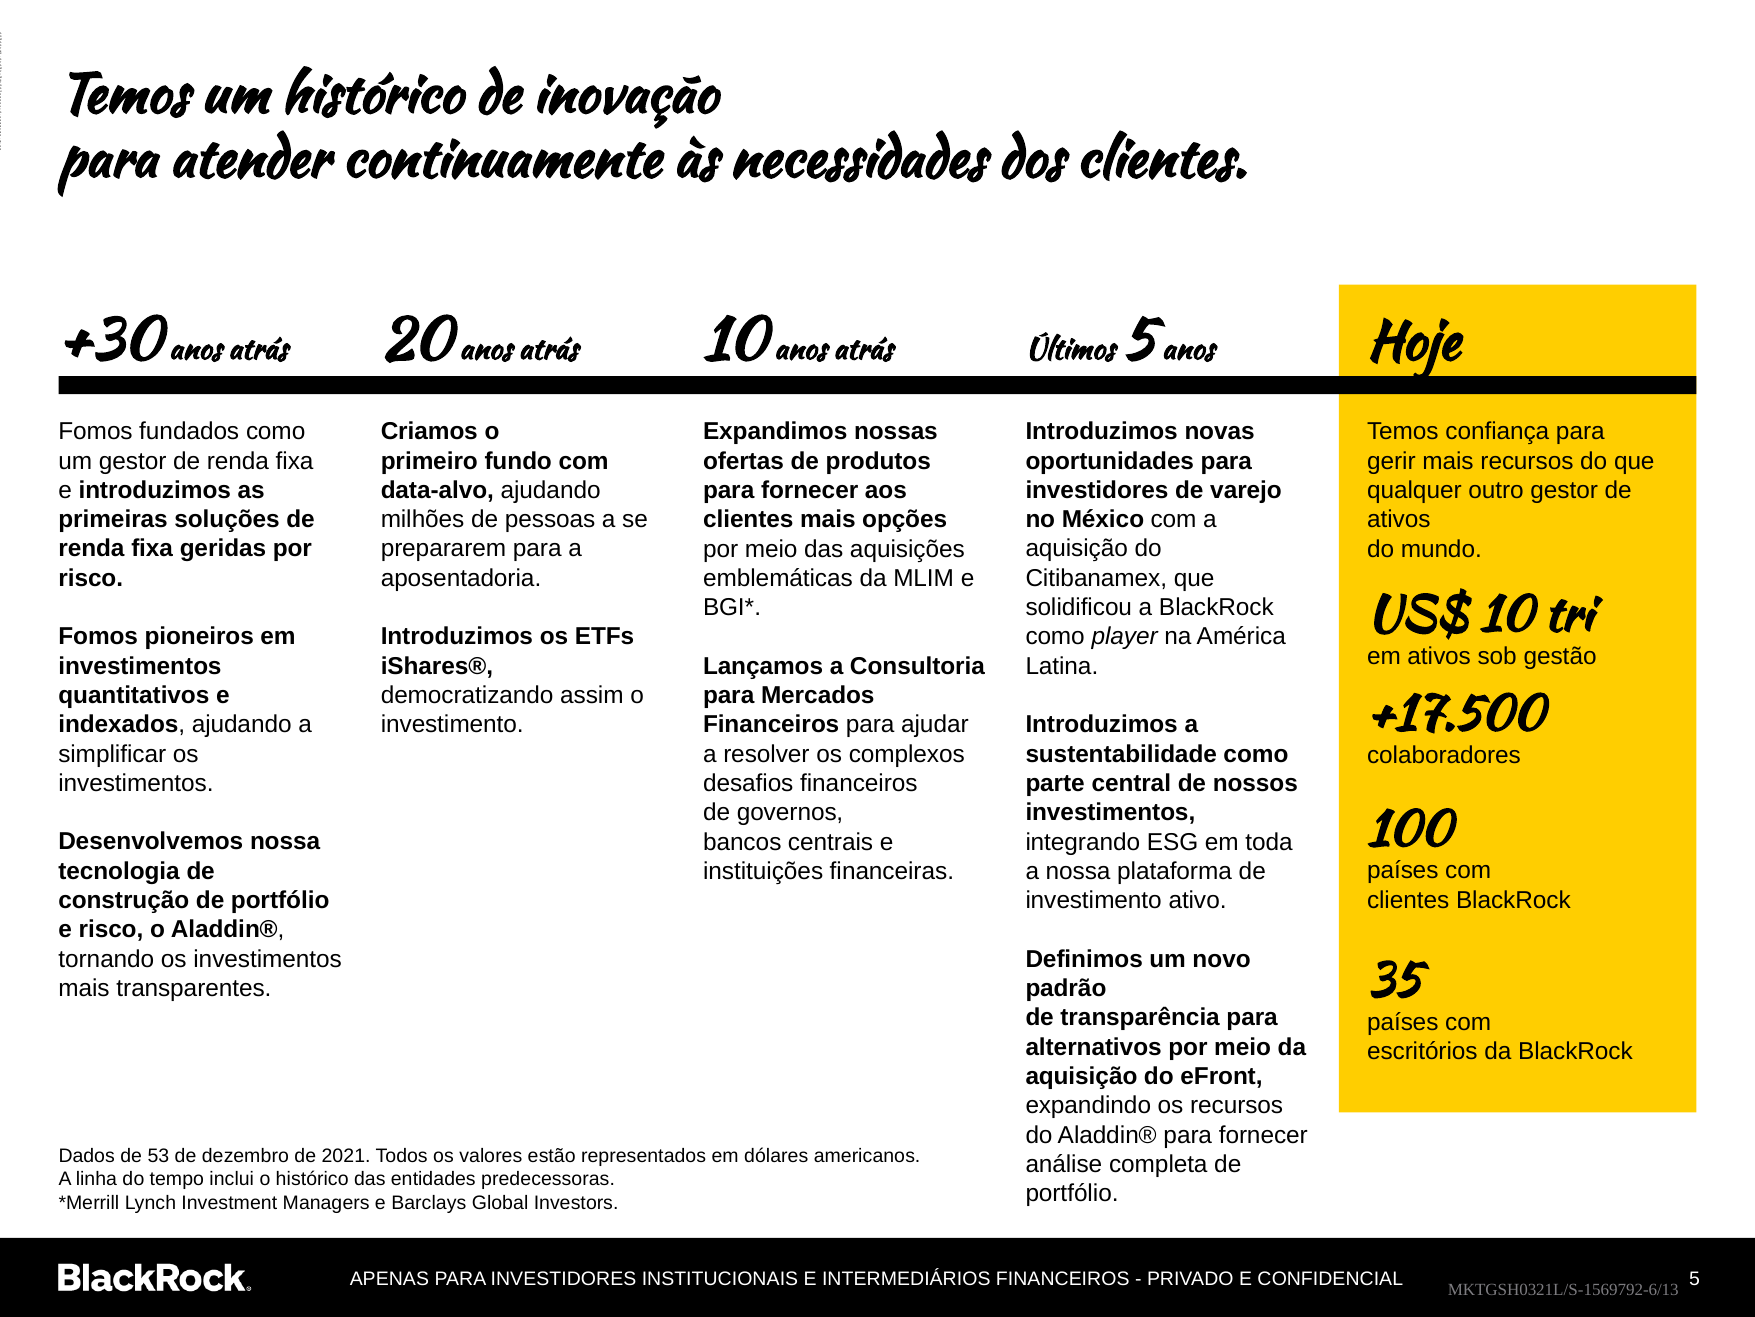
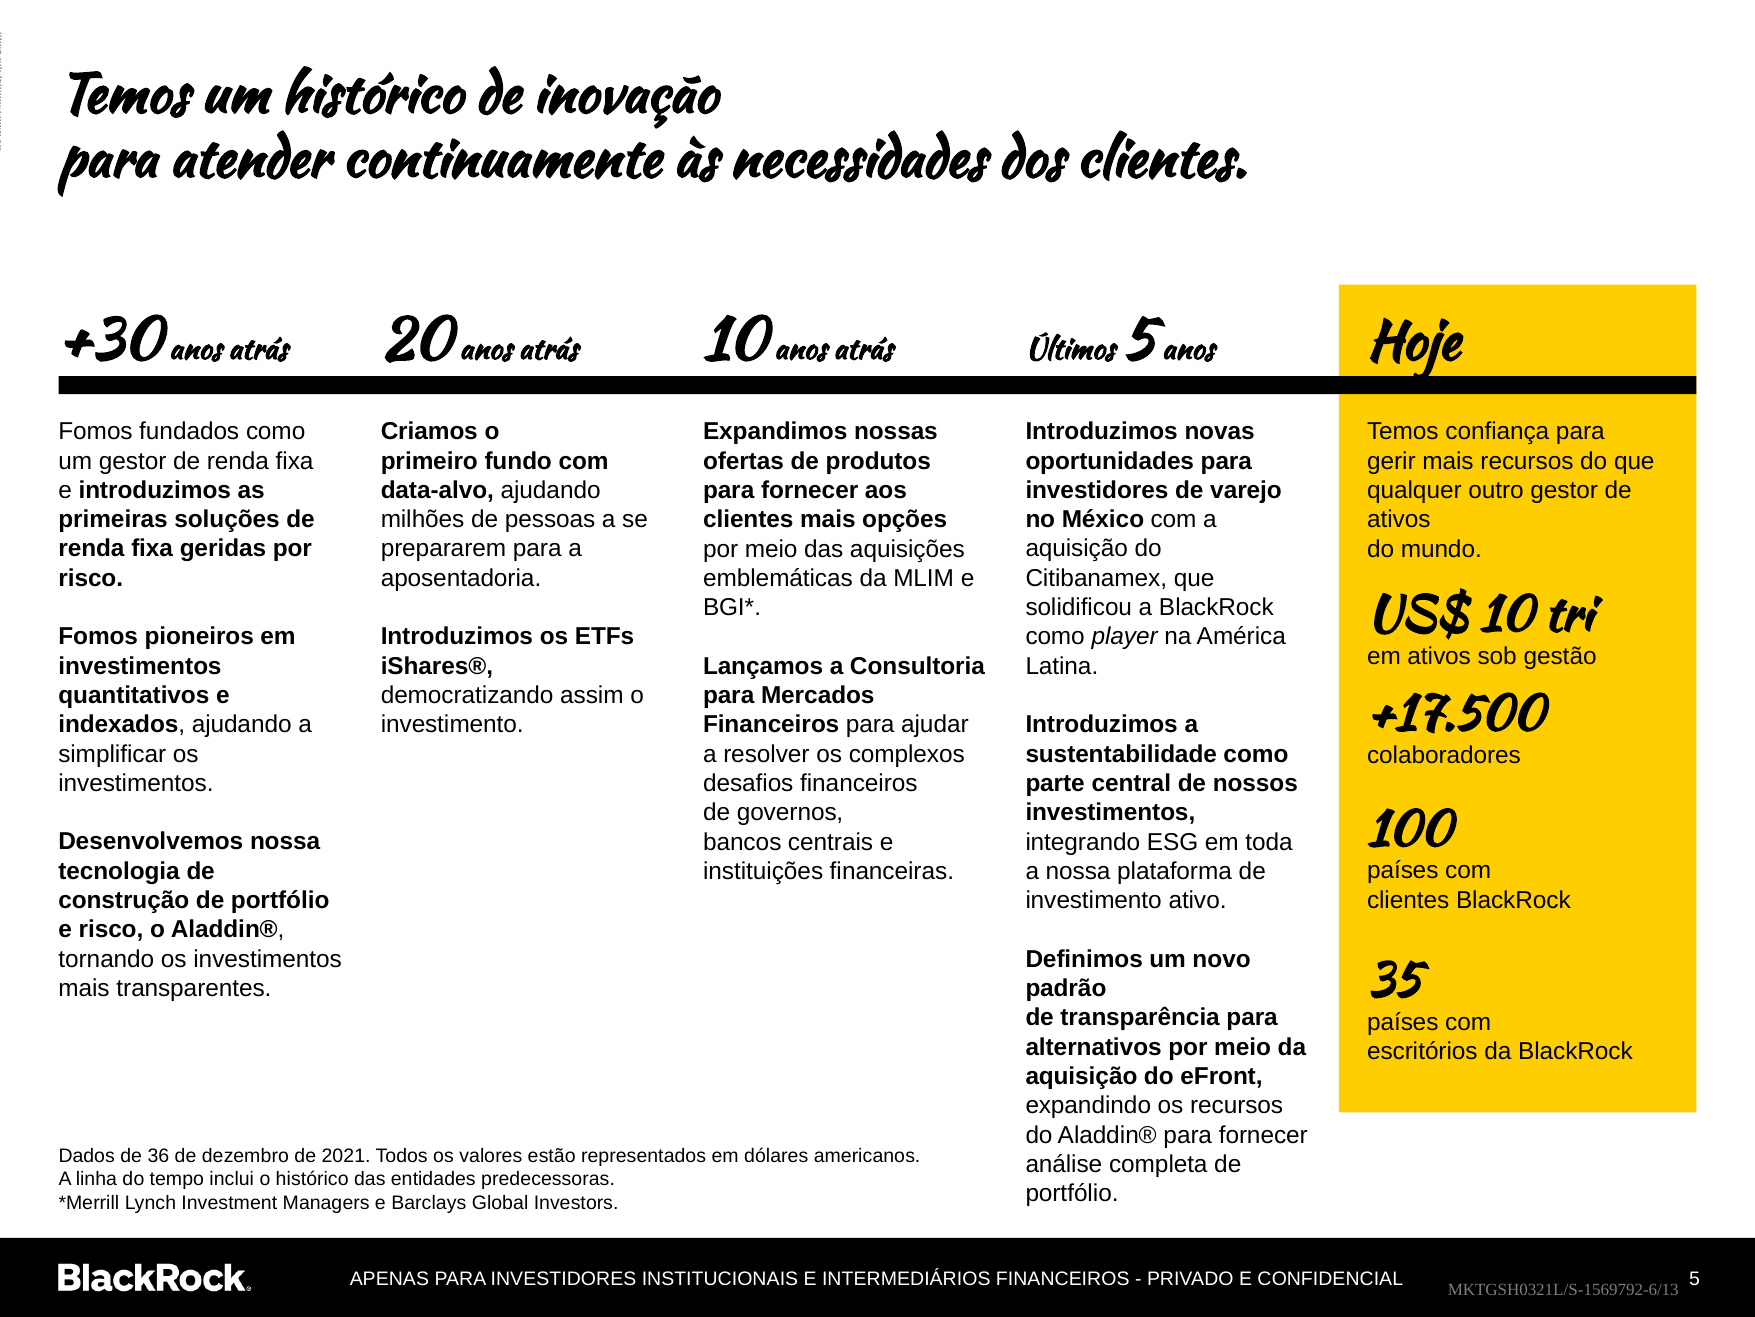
53: 53 -> 36 (158, 1155)
